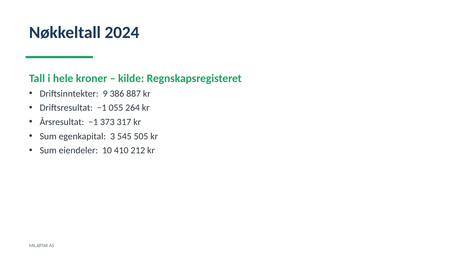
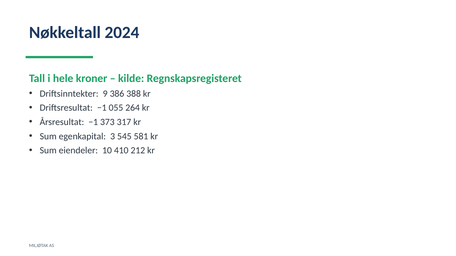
887: 887 -> 388 (134, 94)
505: 505 -> 581 (141, 137)
